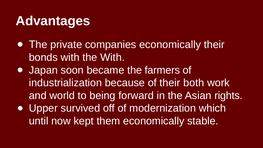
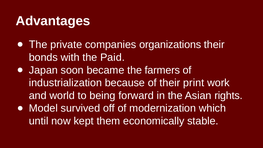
companies economically: economically -> organizations (170, 45)
the With: With -> Paid (112, 57)
both: both -> print (194, 83)
Upper: Upper -> Model (43, 108)
